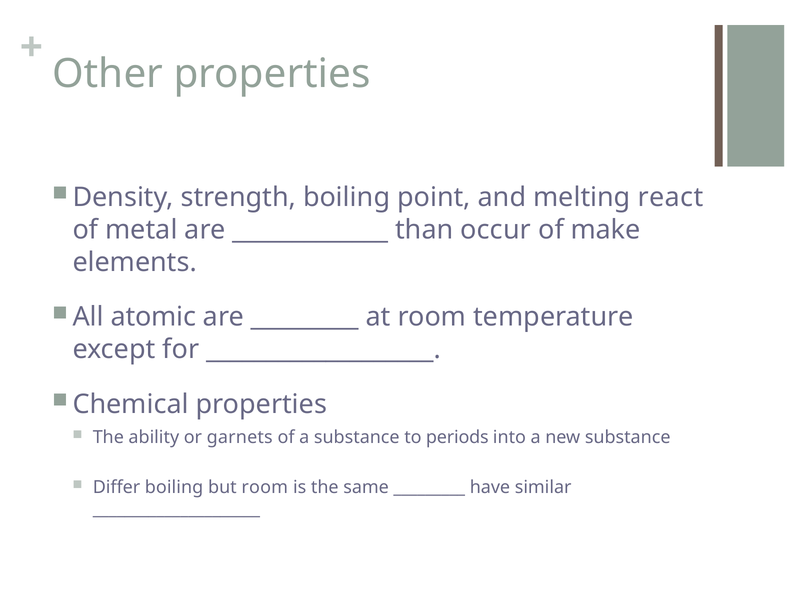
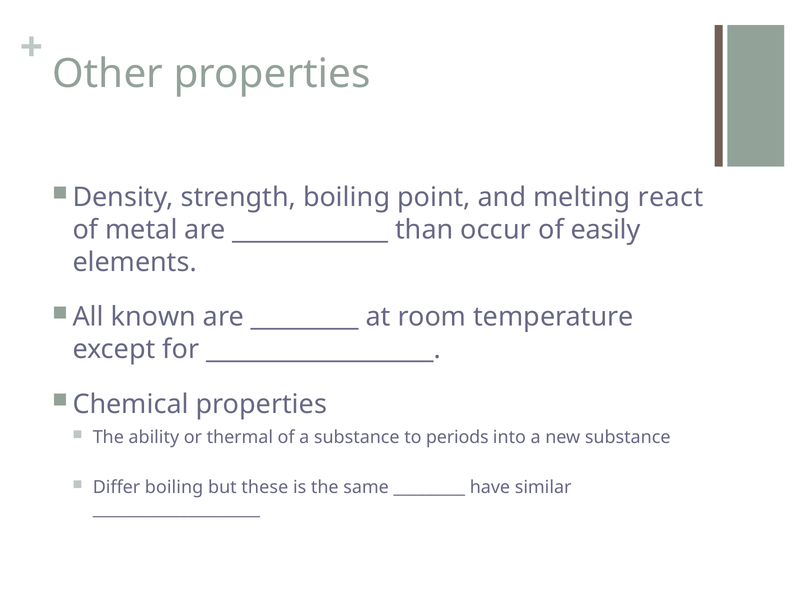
make: make -> easily (606, 230)
atomic: atomic -> known (153, 317)
garnets: garnets -> thermal (240, 438)
but room: room -> these (265, 488)
